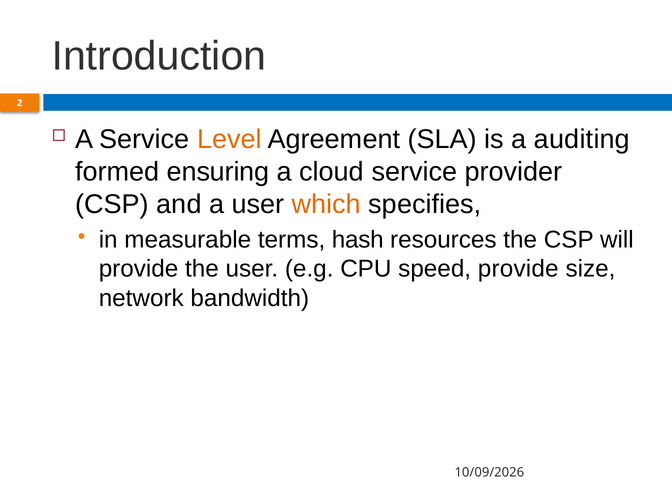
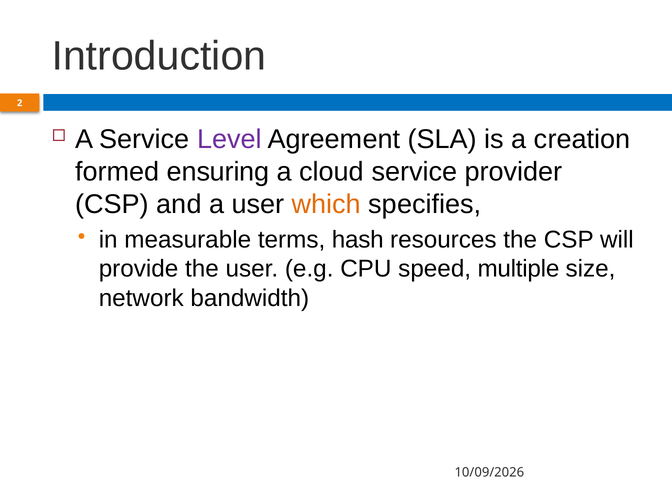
Level colour: orange -> purple (229, 139)
auditing: auditing -> creation (582, 139)
speed provide: provide -> multiple (518, 269)
